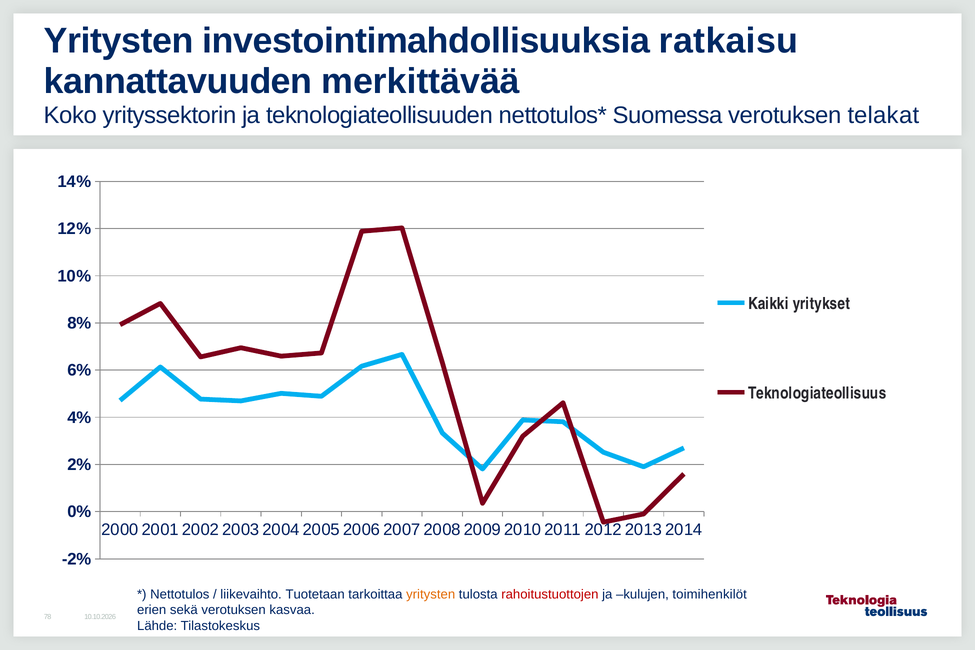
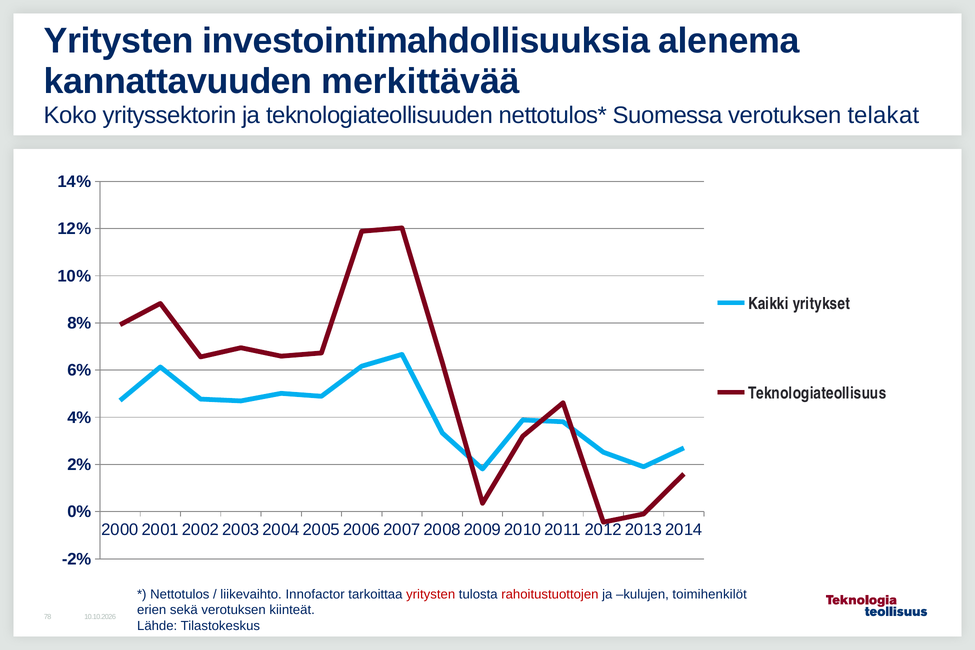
ratkaisu: ratkaisu -> alenema (729, 41)
Tuotetaan: Tuotetaan -> Innofactor (315, 594)
yritysten colour: orange -> red (431, 594)
kasvaa: kasvaa -> kiinteät (292, 610)
